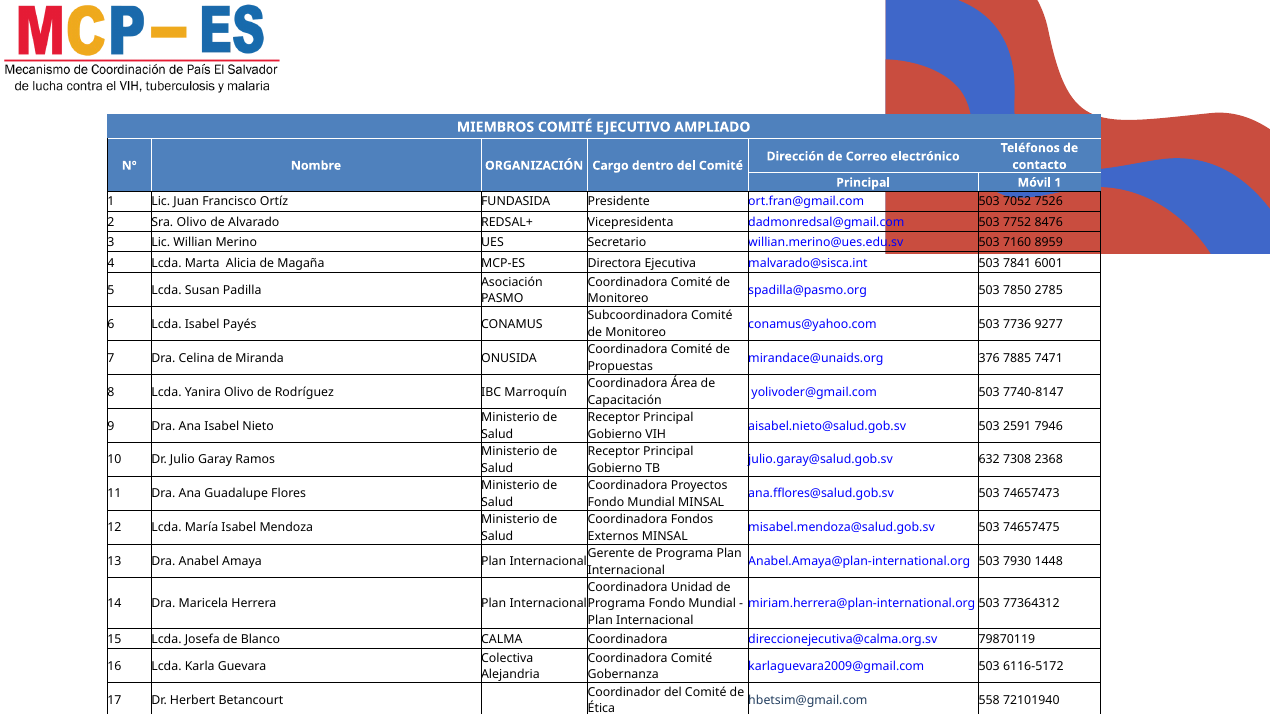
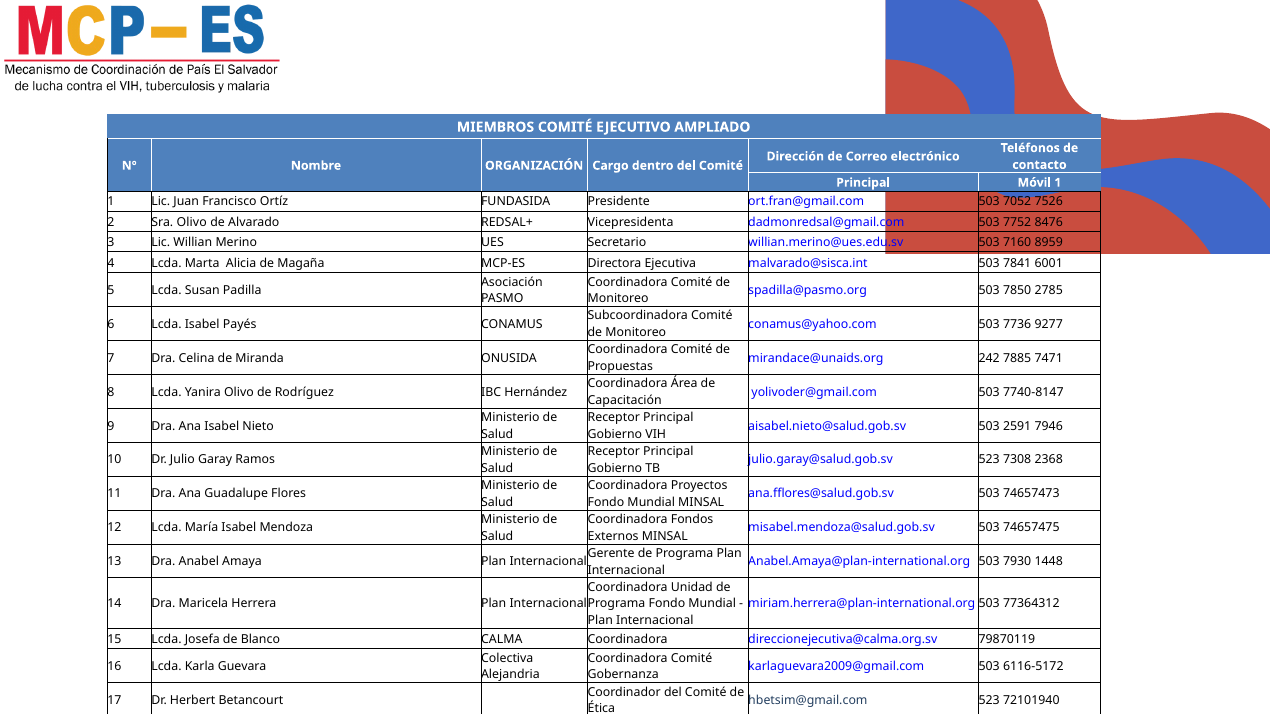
376: 376 -> 242 (989, 358)
Marroquín: Marroquín -> Hernández (536, 392)
julio.garay@salud.gob.sv 632: 632 -> 523 (989, 460)
hbetsim@gmail.com 558: 558 -> 523 (989, 701)
